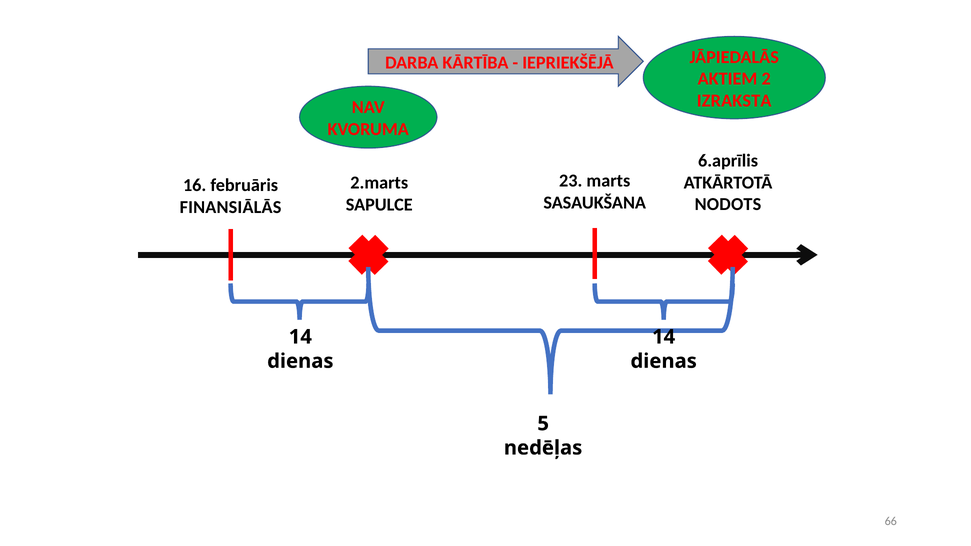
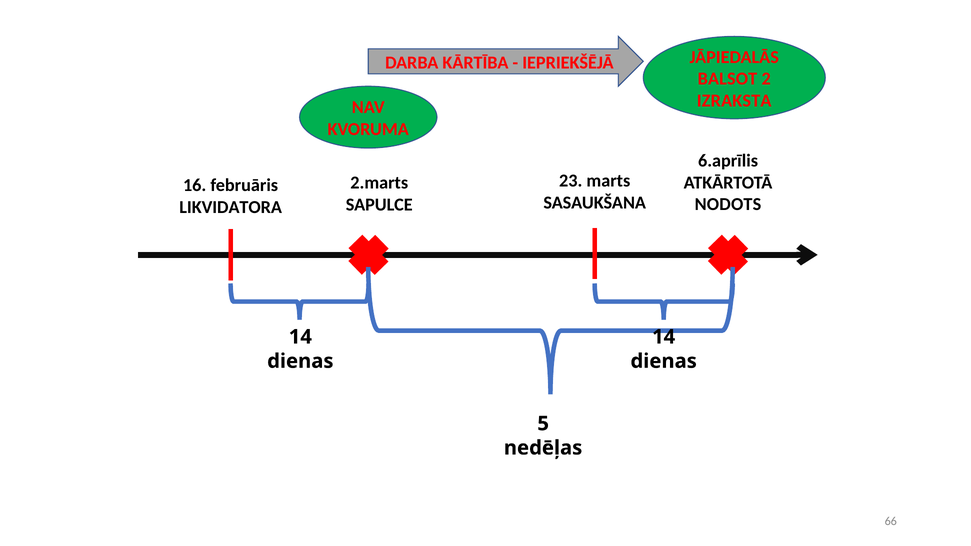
AKTIEM: AKTIEM -> BALSOT (727, 79)
FINANSIĀLĀS: FINANSIĀLĀS -> LIKVIDATORA (231, 207)
